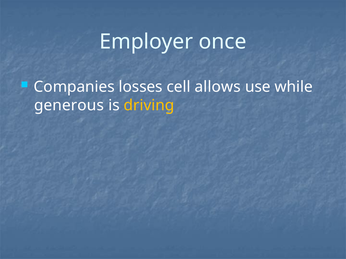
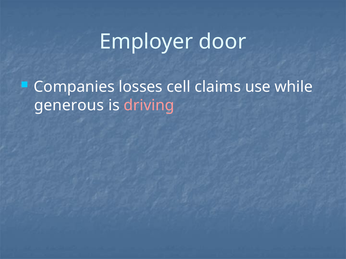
once: once -> door (222, 42)
allows: allows -> claims (218, 87)
driving colour: yellow -> pink (149, 105)
